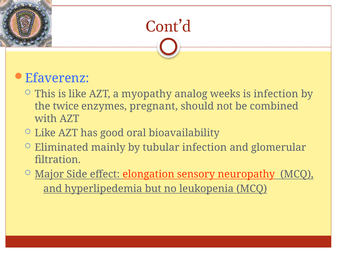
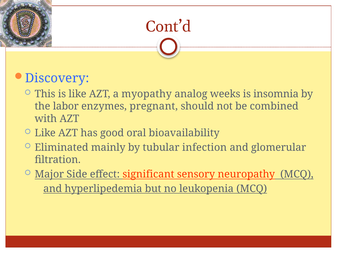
Efaverenz: Efaverenz -> Discovery (57, 78)
is infection: infection -> insomnia (276, 94)
twice: twice -> labor (66, 106)
elongation: elongation -> significant (148, 174)
